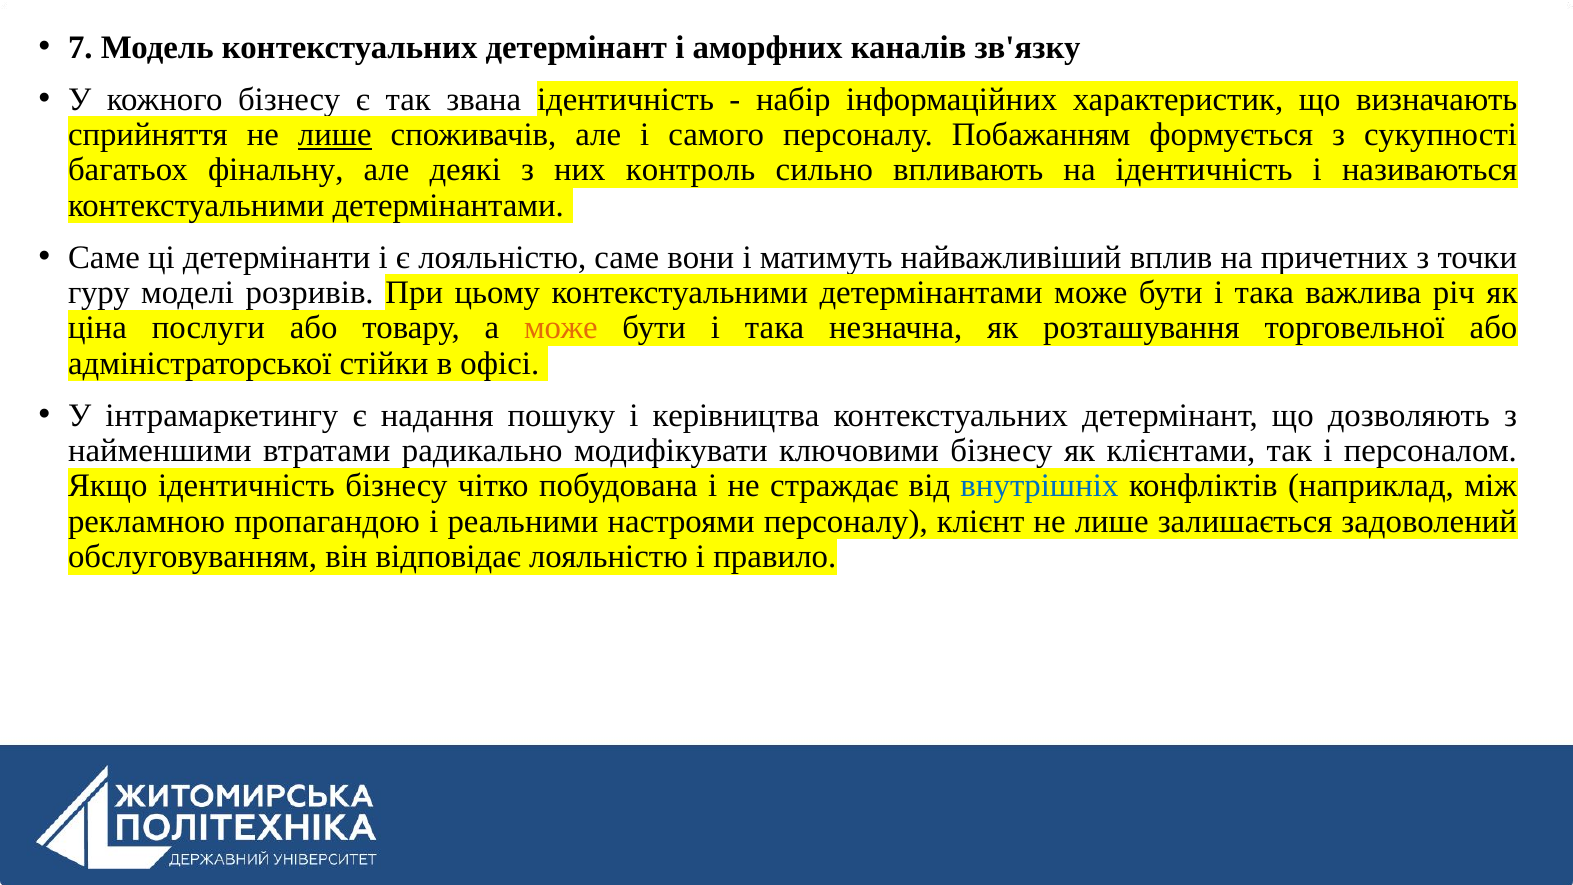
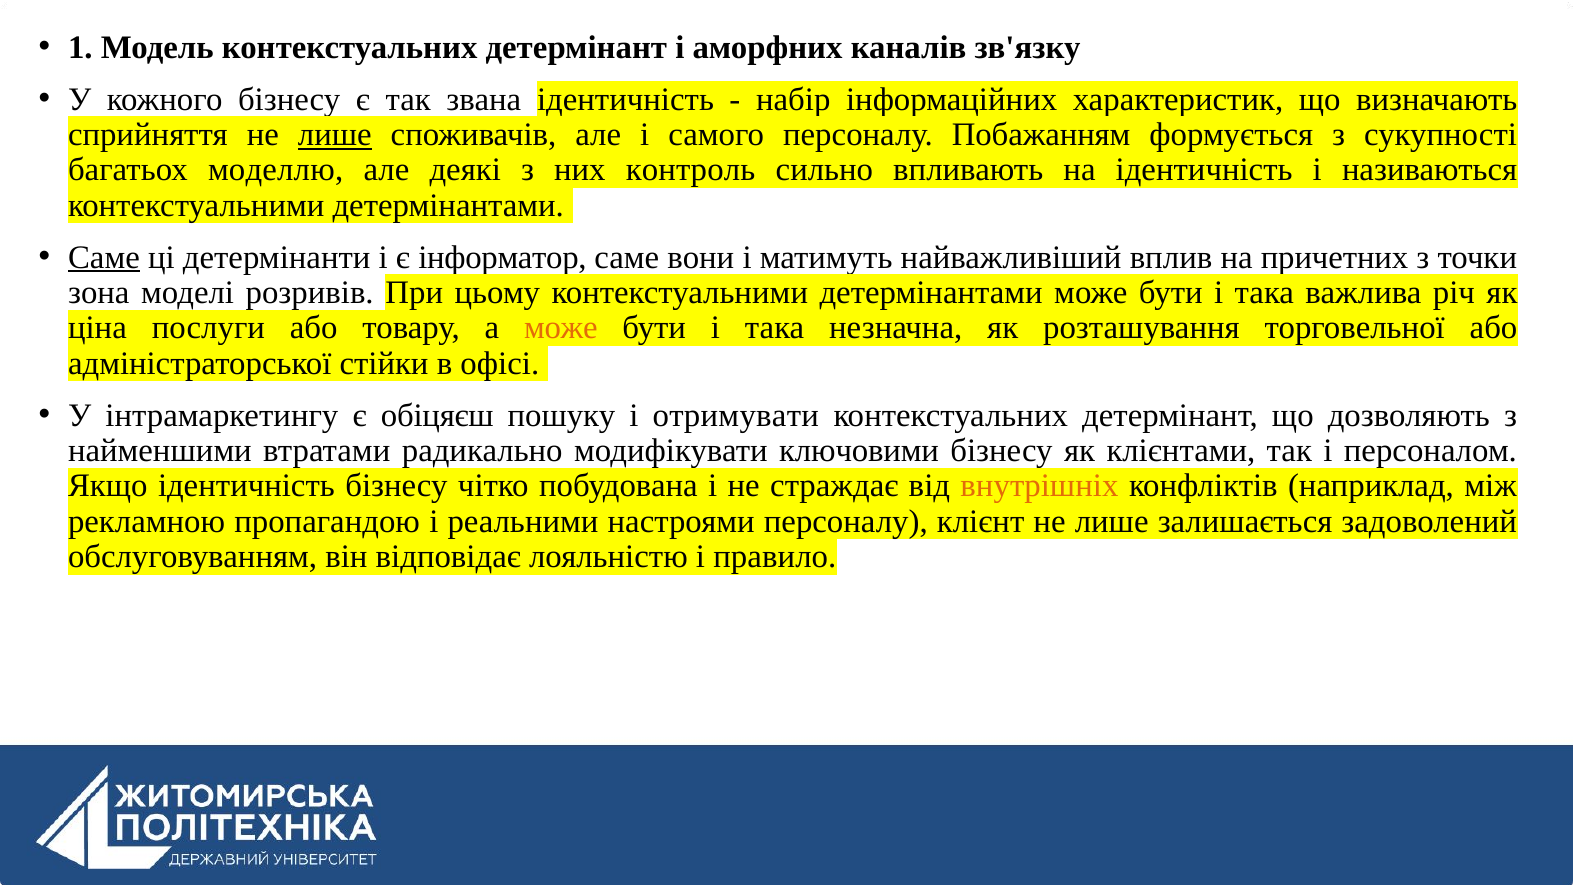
7: 7 -> 1 (80, 47)
фінальну: фінальну -> моделлю (276, 170)
Саме underline: none -> present (104, 257)
є лояльністю: лояльністю -> інформатор (502, 257)
гуру: гуру -> зона (99, 293)
надання: надання -> обіцяєш (437, 415)
керівництва: керівництва -> отримувати (736, 415)
внутрішніх colour: blue -> orange (1039, 486)
